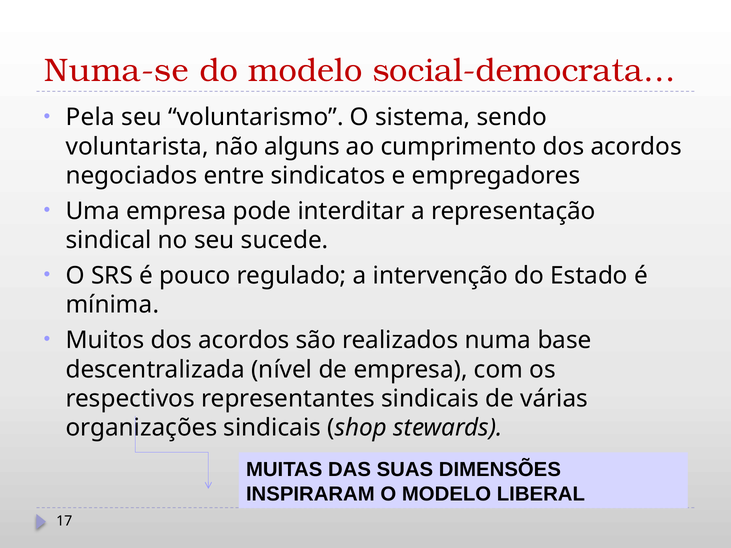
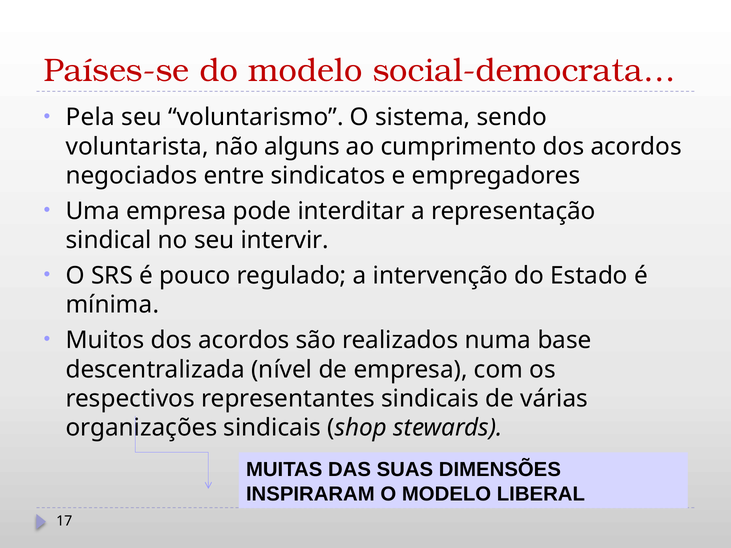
Numa-se: Numa-se -> Países-se (117, 71)
sucede: sucede -> intervir (285, 240)
